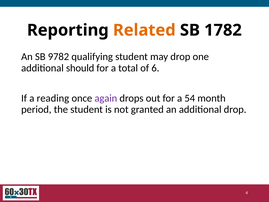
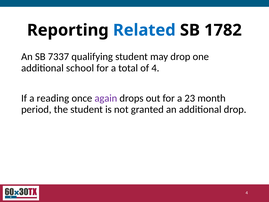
Related colour: orange -> blue (144, 30)
9782: 9782 -> 7337 (58, 57)
should: should -> school (80, 68)
of 6: 6 -> 4 (155, 68)
54: 54 -> 23 (190, 98)
